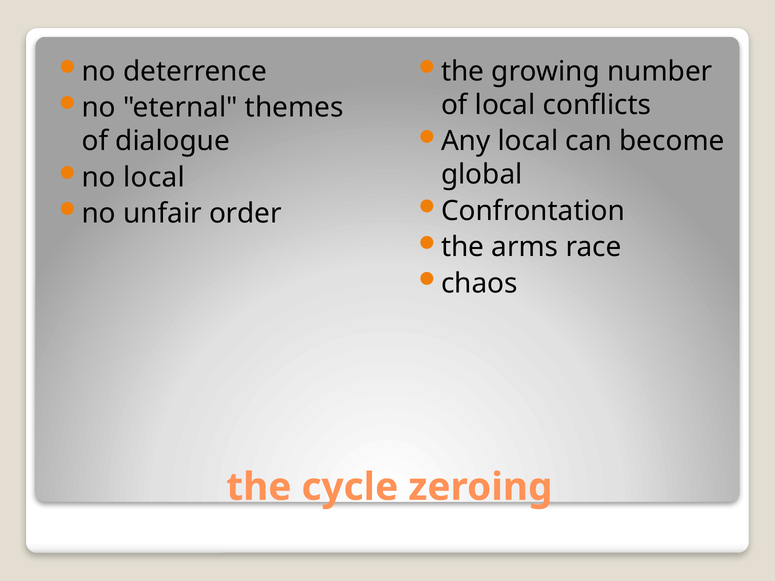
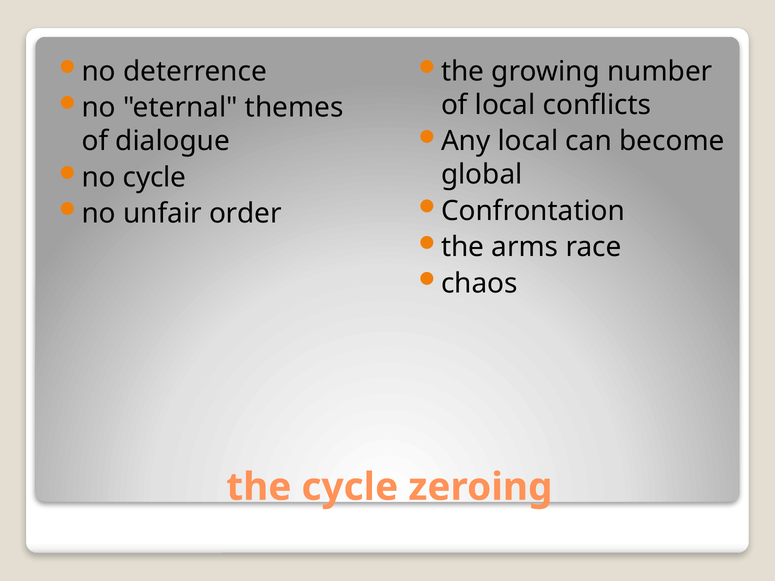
no local: local -> cycle (154, 177)
